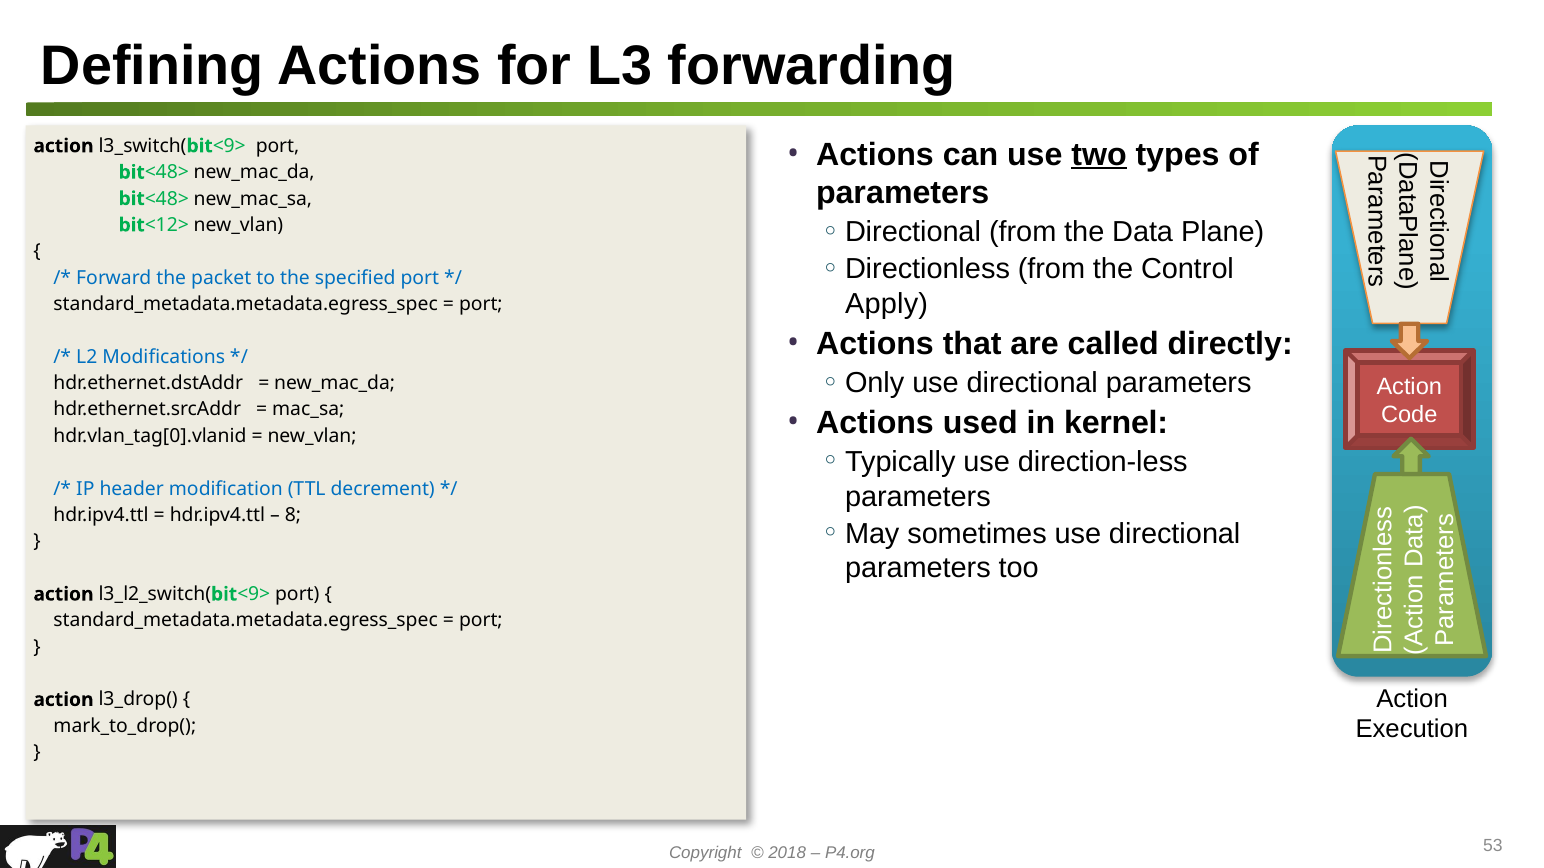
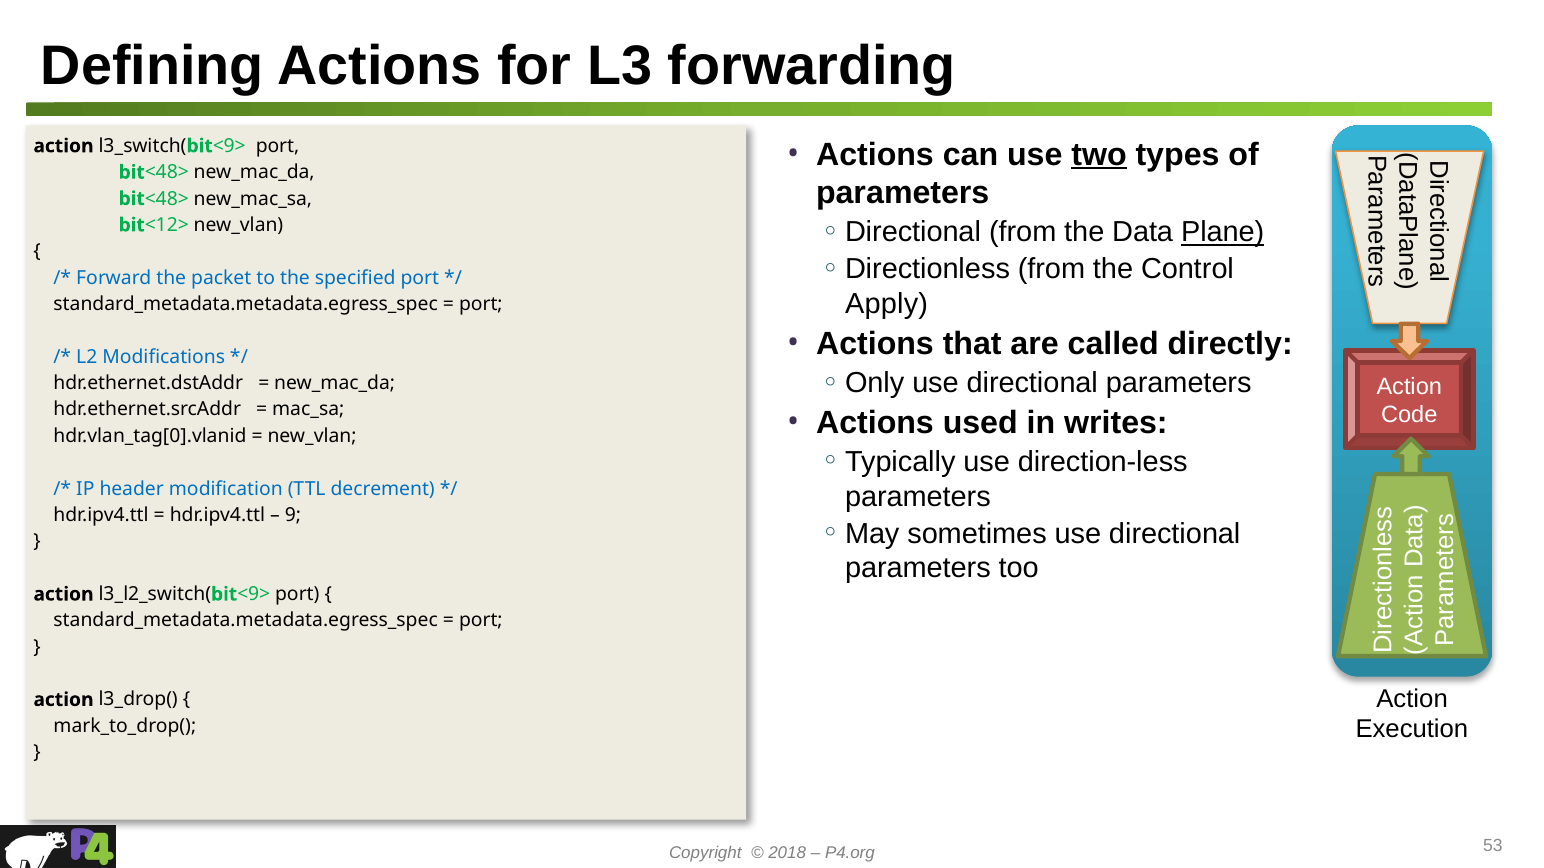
Plane underline: none -> present (1223, 232)
kernel: kernel -> writes (1116, 423)
8: 8 -> 9 (293, 515)
